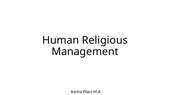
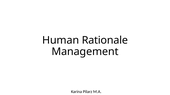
Religious: Religious -> Rationale (105, 40)
